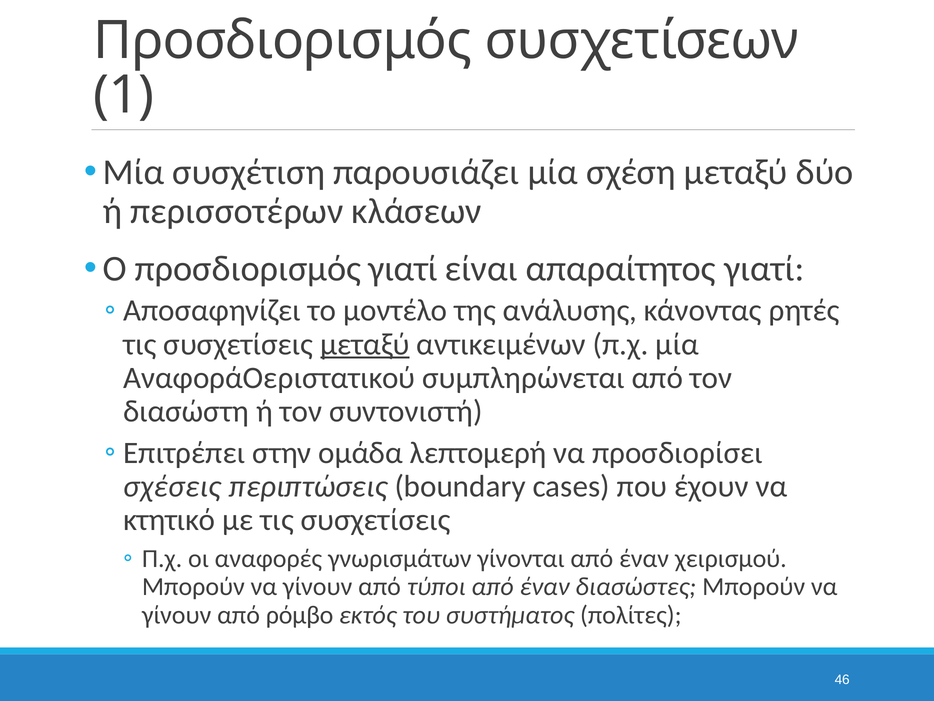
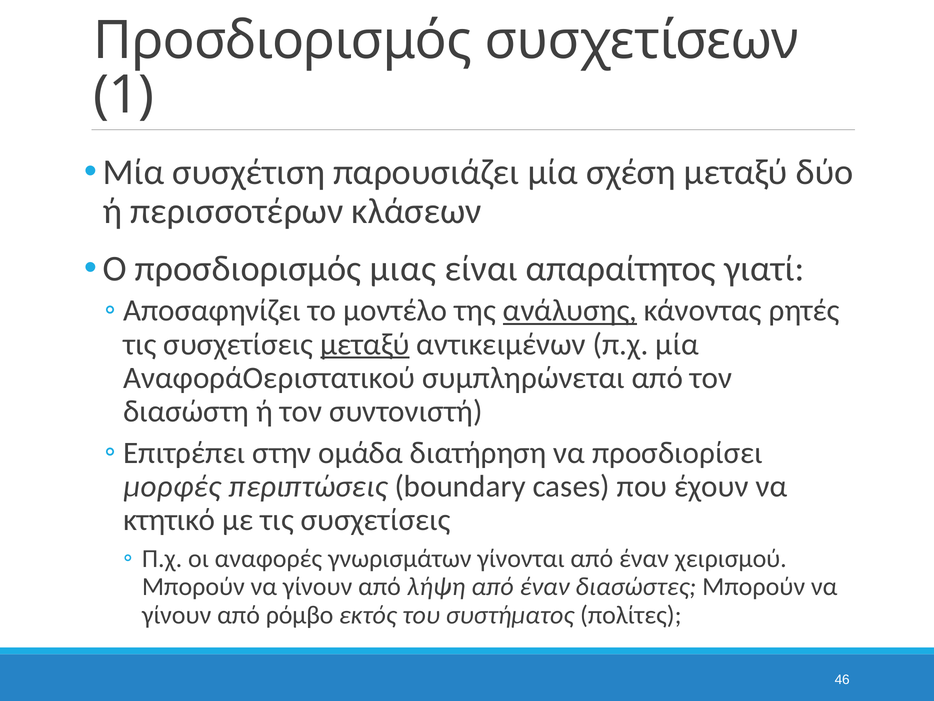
προσδιορισμός γιατί: γιατί -> μιας (403, 269)
ανάλυσης underline: none -> present (570, 310)
λεπτομερή: λεπτομερή -> διατήρηση (478, 453)
σχέσεις: σχέσεις -> μορφές (172, 486)
τύποι: τύποι -> λήψη (436, 586)
